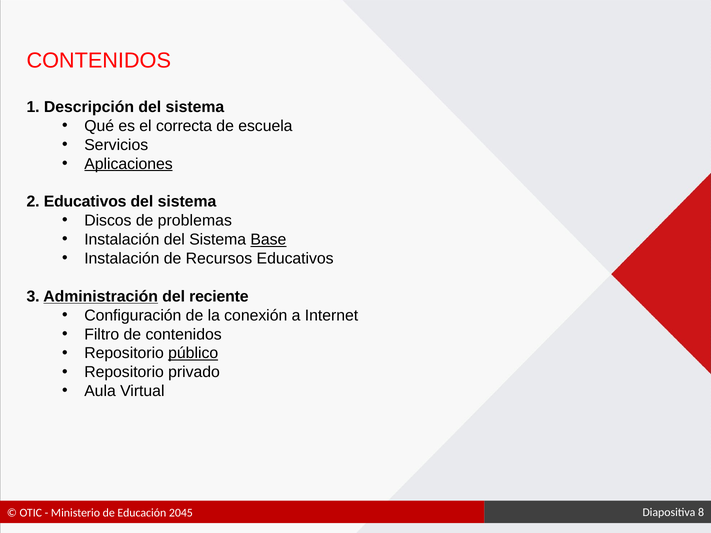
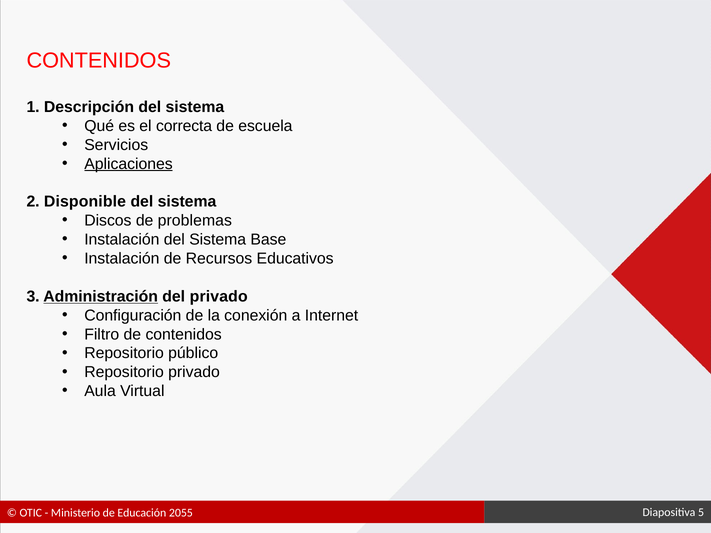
2 Educativos: Educativos -> Disponible (85, 202)
Base underline: present -> none (268, 240)
del reciente: reciente -> privado (219, 297)
público underline: present -> none (193, 353)
2045: 2045 -> 2055 (181, 513)
8: 8 -> 5 (701, 513)
